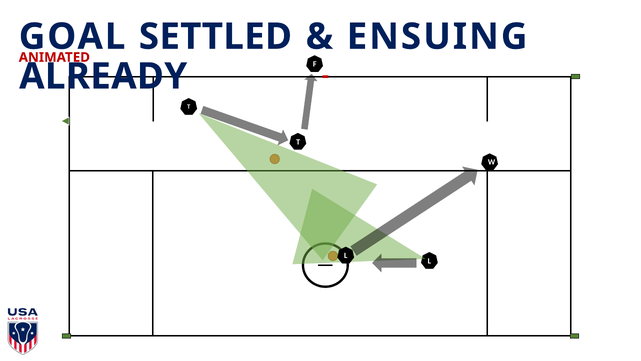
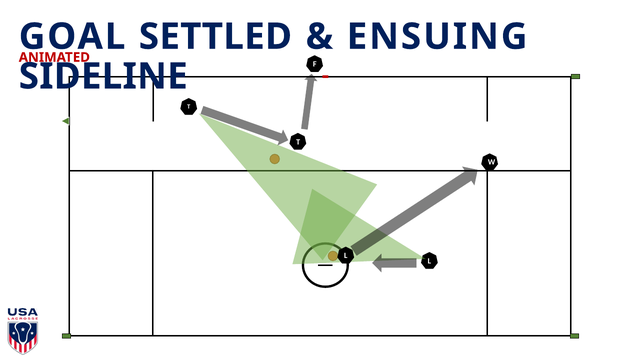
ALREADY: ALREADY -> SIDELINE (103, 76)
